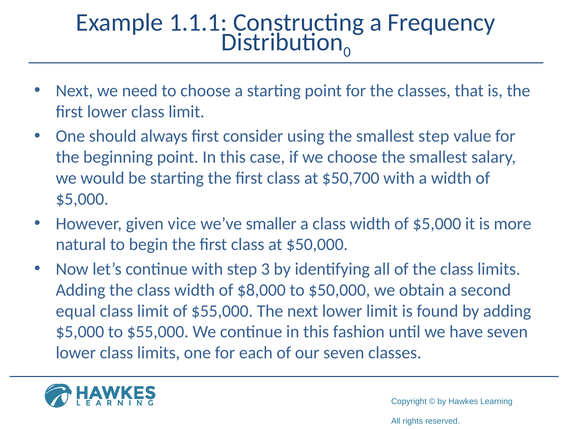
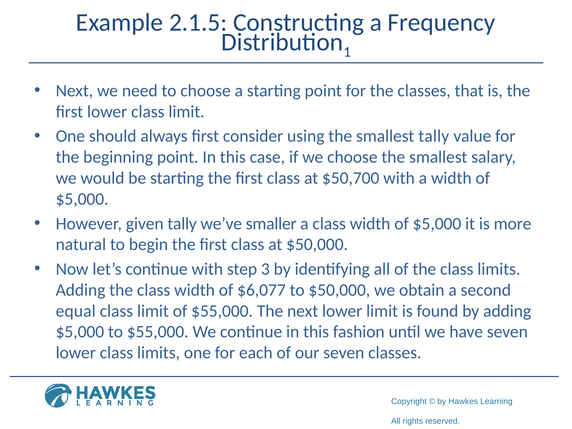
1.1.1: 1.1.1 -> 2.1.5 (198, 22)
0: 0 -> 1 (347, 52)
smallest step: step -> tally (434, 136)
given vice: vice -> tally (182, 224)
$8,000: $8,000 -> $6,077 (261, 290)
